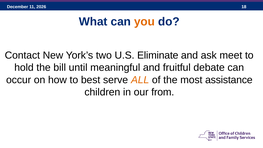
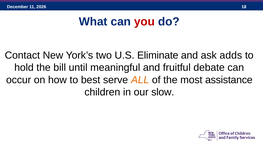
you colour: orange -> red (144, 22)
meet: meet -> adds (231, 55)
from: from -> slow (163, 92)
